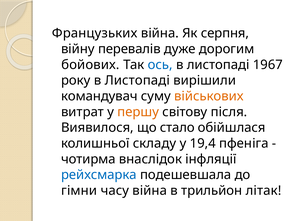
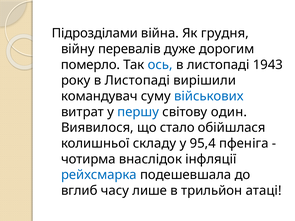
Французьких: Французьких -> Підрозділами (95, 33)
серпня: серпня -> грудня (225, 33)
бойових: бойових -> померло (91, 65)
1967: 1967 -> 1943 (268, 65)
військових colour: orange -> blue (209, 96)
першу colour: orange -> blue (138, 112)
після: після -> один (229, 112)
19,4: 19,4 -> 95,4 (203, 144)
гімни: гімни -> вглиб (79, 191)
часу війна: війна -> лише (150, 191)
літак: літак -> атаці (264, 191)
